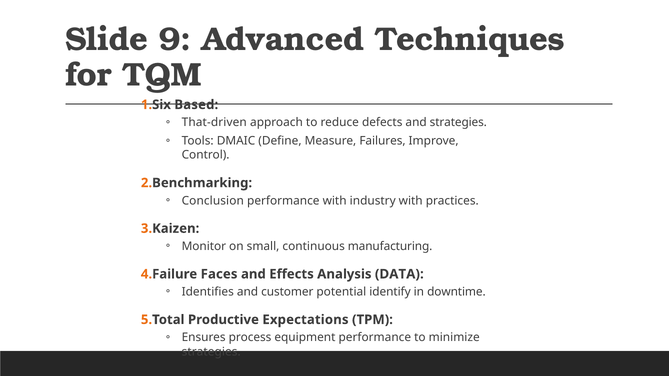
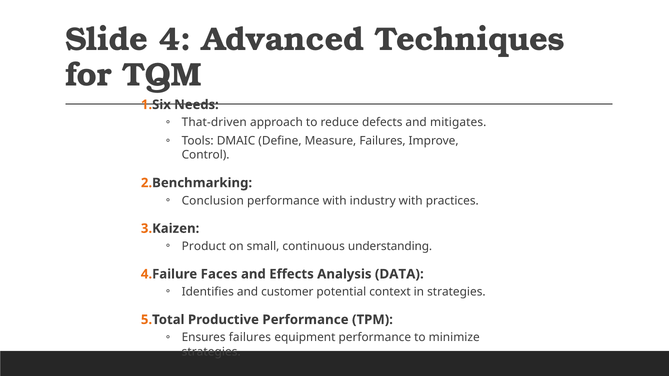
9: 9 -> 4 (175, 40)
Based: Based -> Needs (196, 105)
and strategies: strategies -> mitigates (458, 123)
Monitor: Monitor -> Product (204, 246)
manufacturing: manufacturing -> understanding (390, 246)
identify: identify -> context (390, 292)
in downtime: downtime -> strategies (456, 292)
Productive Expectations: Expectations -> Performance (305, 320)
Ensures process: process -> failures (250, 338)
